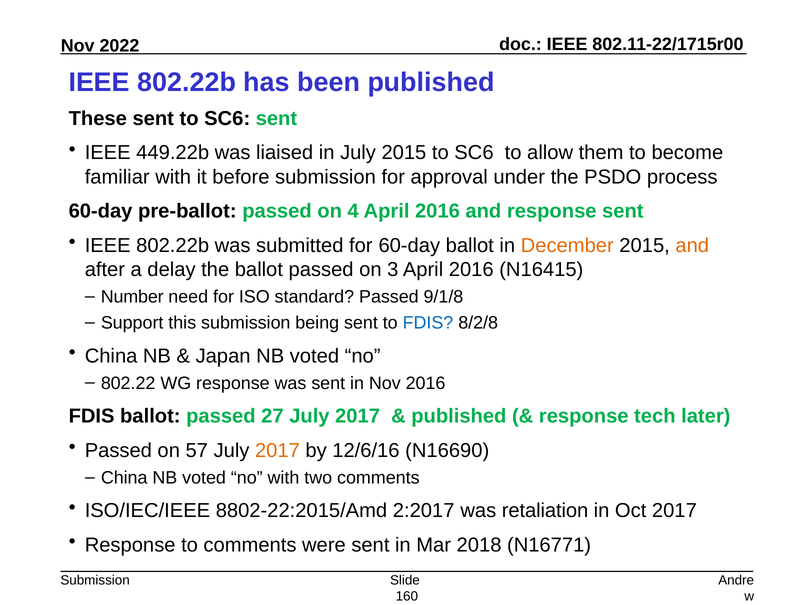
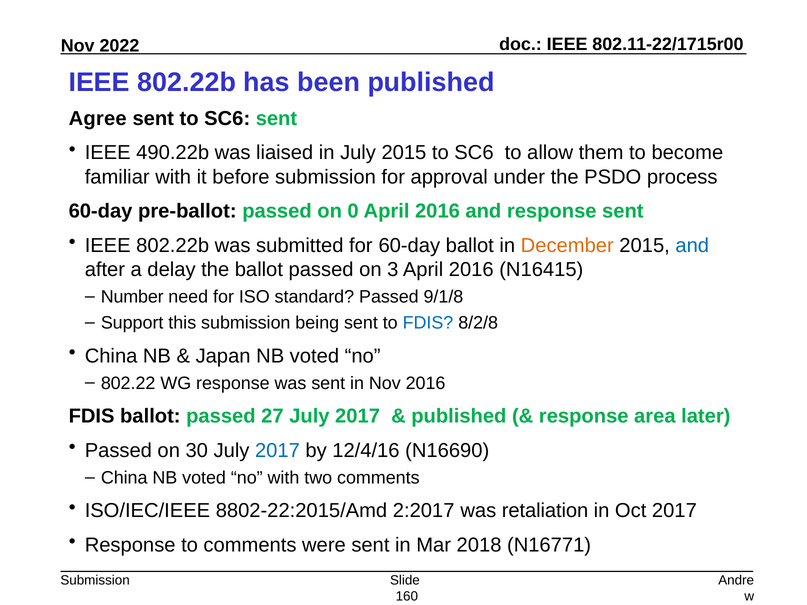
These: These -> Agree (98, 118)
449.22b: 449.22b -> 490.22b (173, 153)
4: 4 -> 0 (353, 211)
and colour: orange -> blue (692, 246)
tech: tech -> area (655, 416)
57: 57 -> 30 (197, 451)
2017 colour: orange -> blue (277, 451)
12/6/16: 12/6/16 -> 12/4/16 (366, 451)
